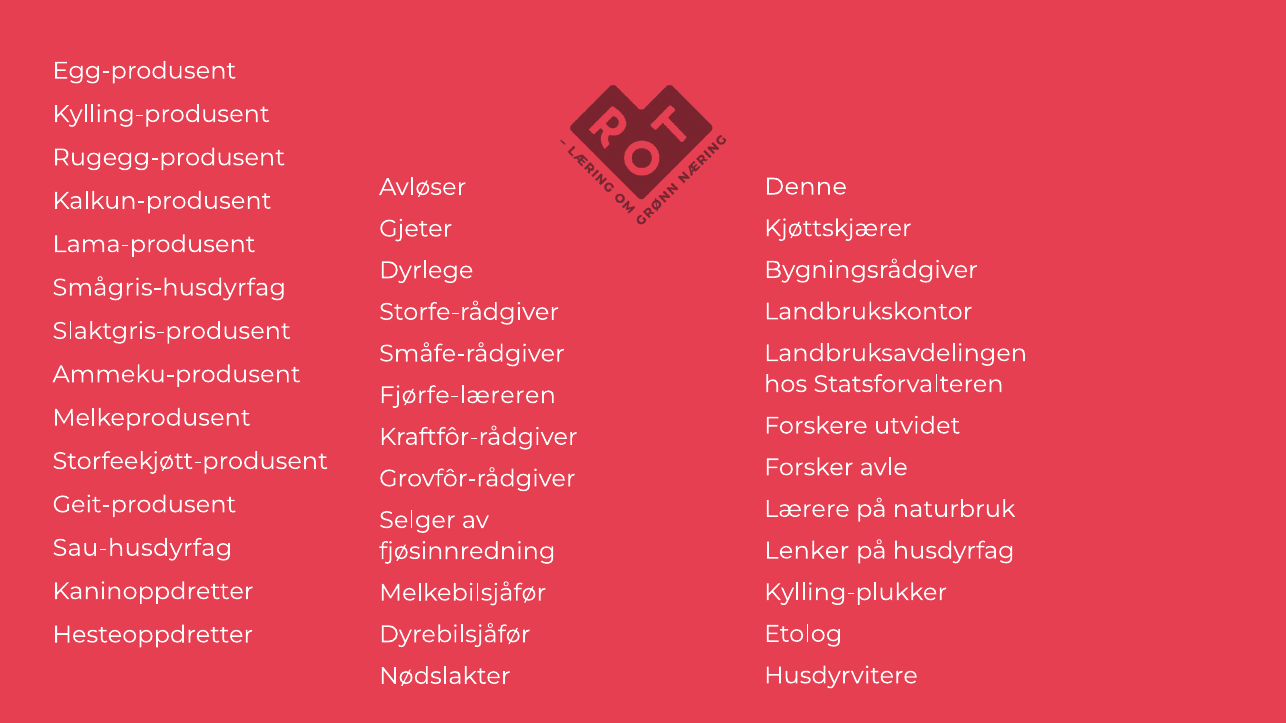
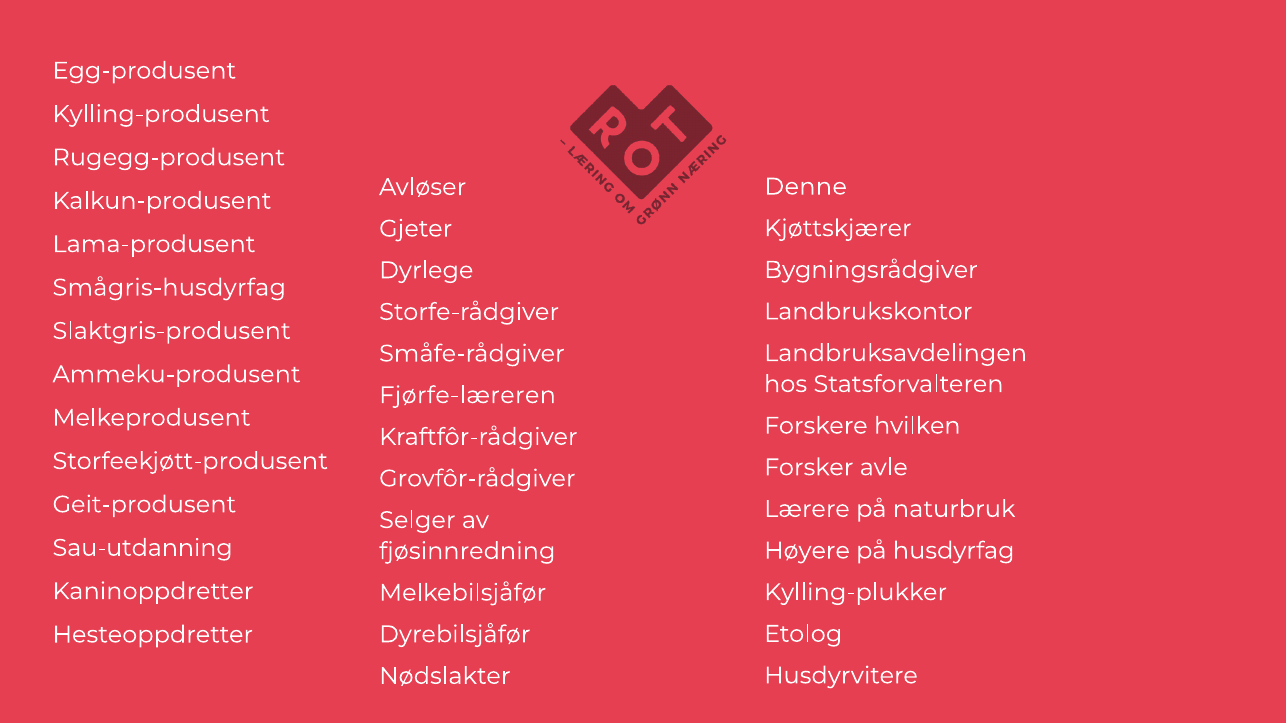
utvidet: utvidet -> hvilken (917, 426)
Sau-husdyrfag: Sau-husdyrfag -> Sau-utdanning (143, 548)
Lenker: Lenker -> Høyere (807, 551)
